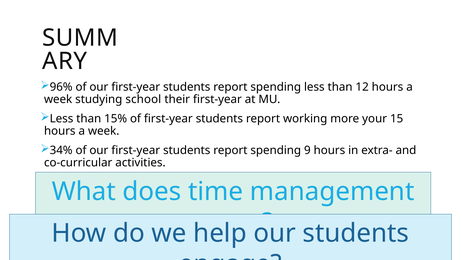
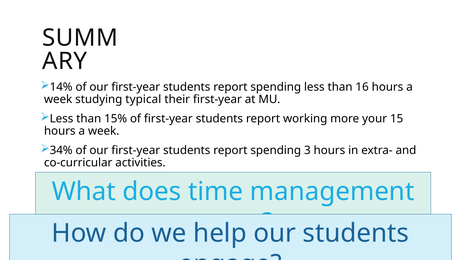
96%: 96% -> 14% (61, 87)
12: 12 -> 16 (362, 87)
school: school -> typical (143, 99)
9: 9 -> 3 (307, 150)
